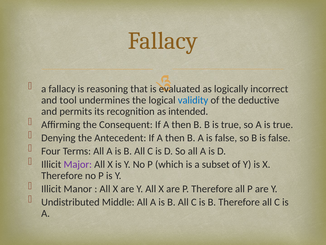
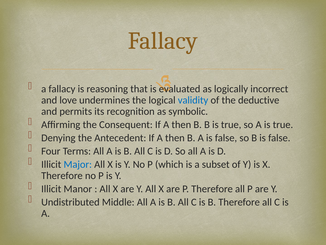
tool: tool -> love (68, 100)
intended: intended -> symbolic (188, 111)
Major colour: purple -> blue (78, 164)
